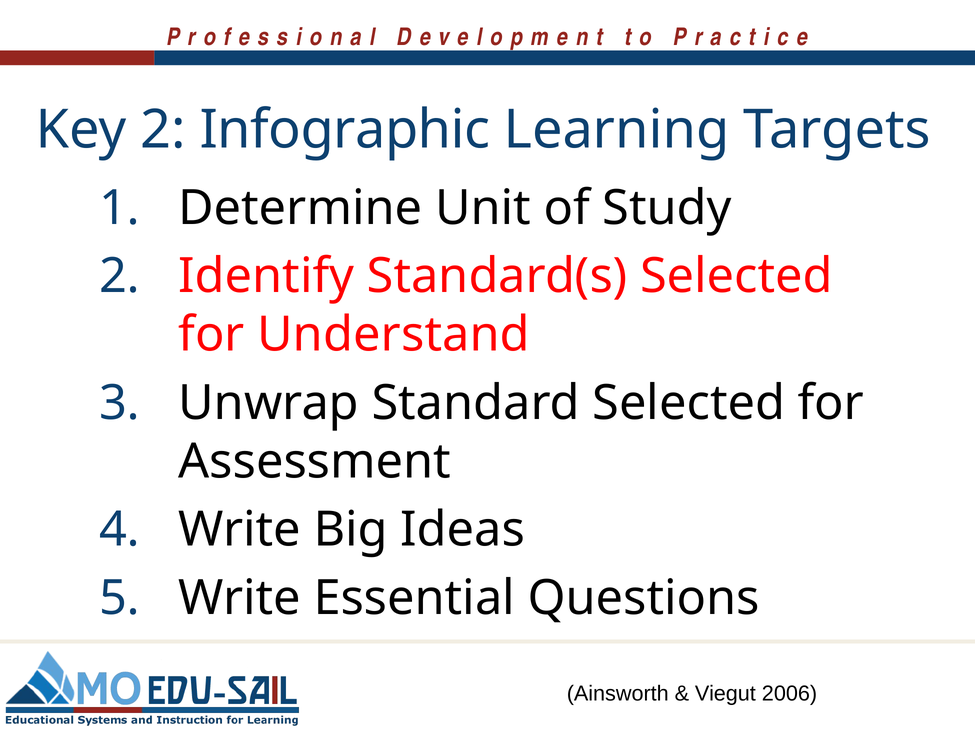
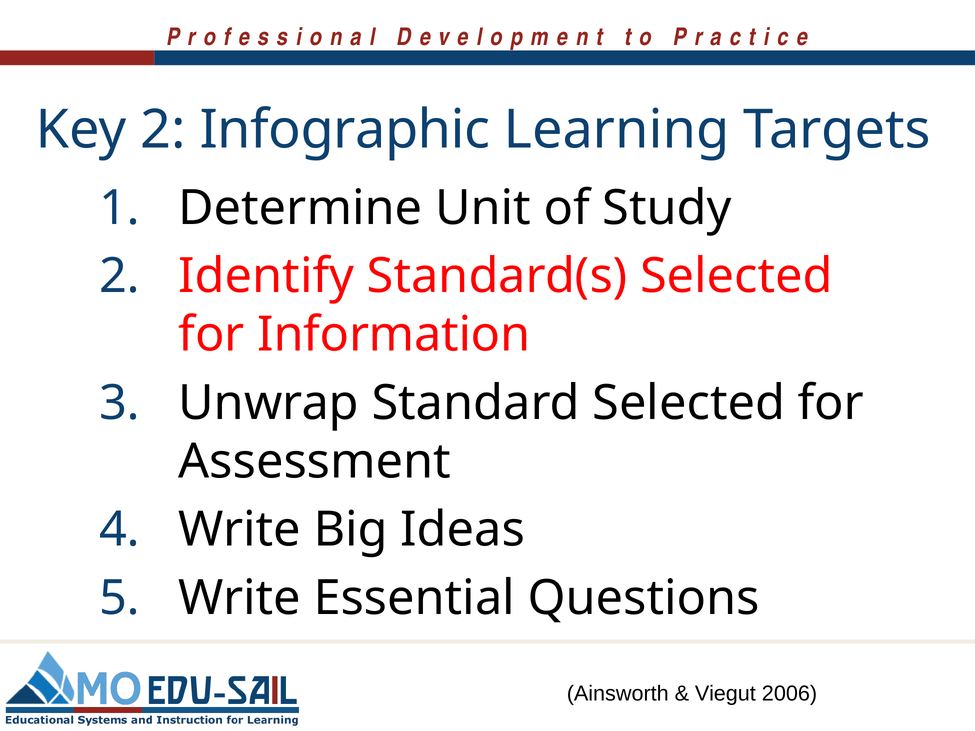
Understand: Understand -> Information (394, 335)
